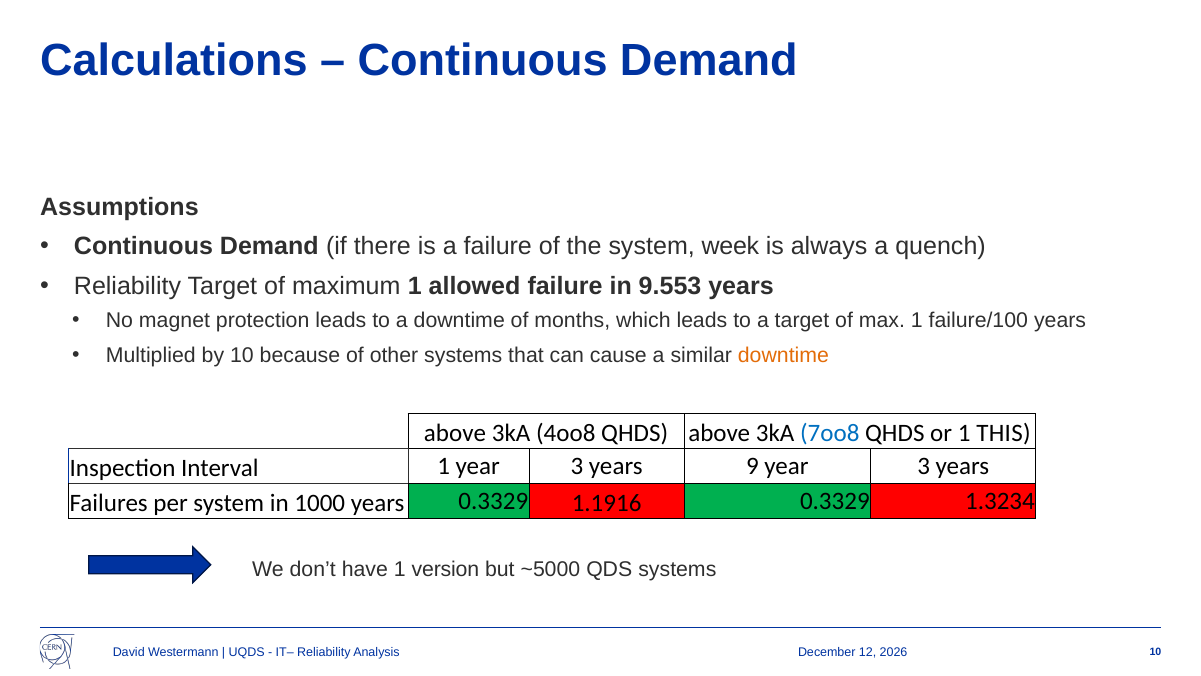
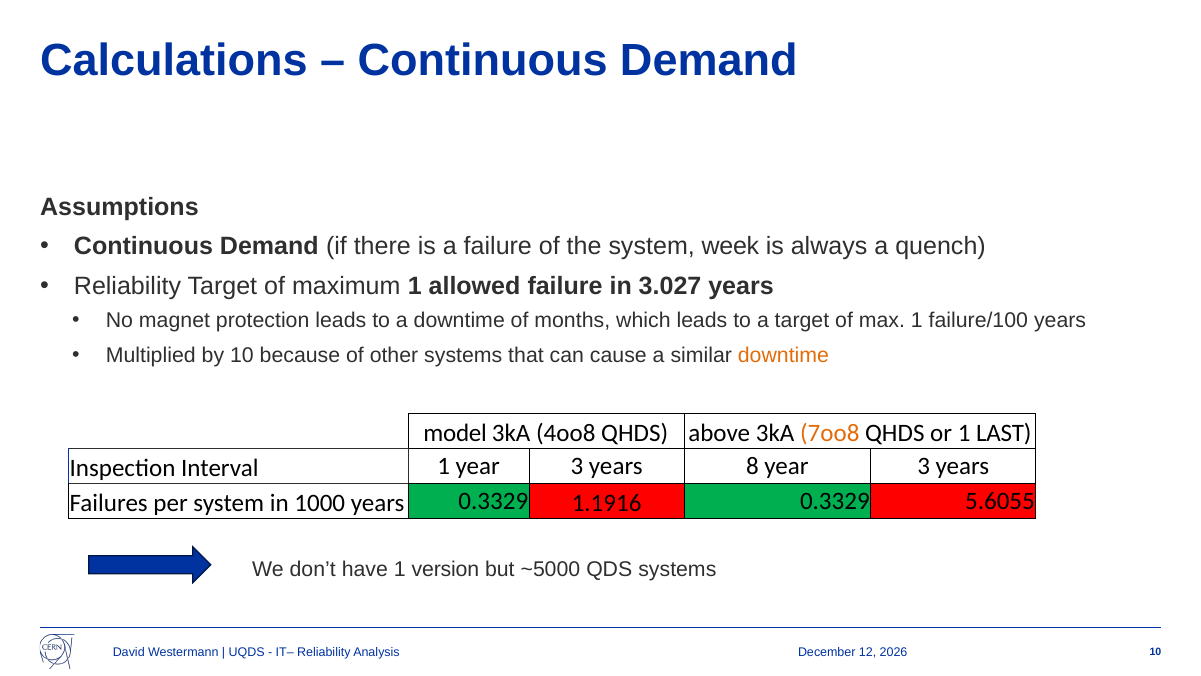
9.553: 9.553 -> 3.027 (670, 286)
above: above -> model (455, 433)
7oo8 colour: blue -> orange (830, 433)
THIS: THIS -> LAST (1004, 433)
9: 9 -> 8 (752, 466)
1.3234: 1.3234 -> 5.6055 (1000, 501)
